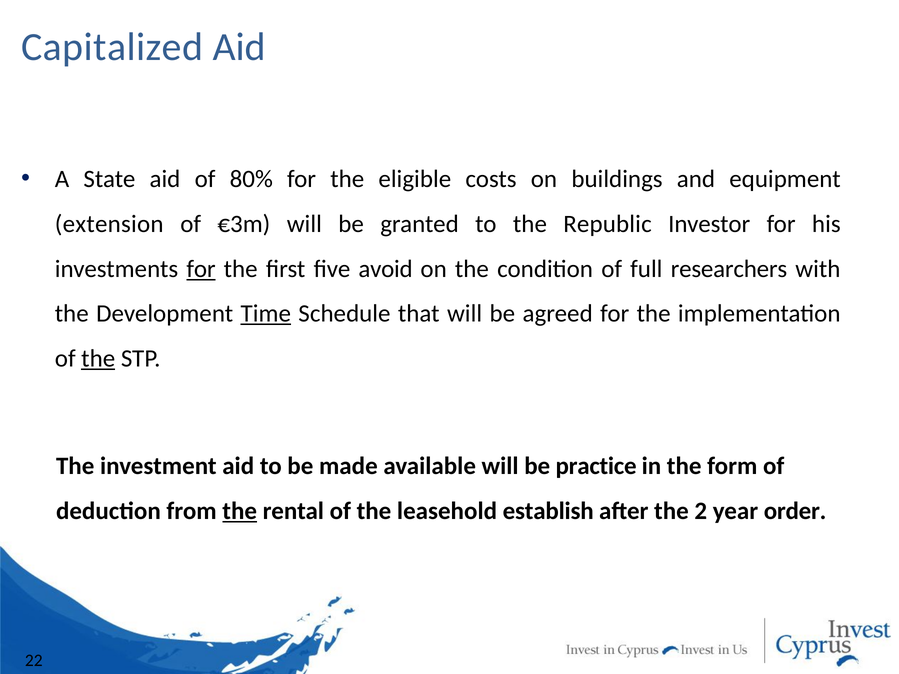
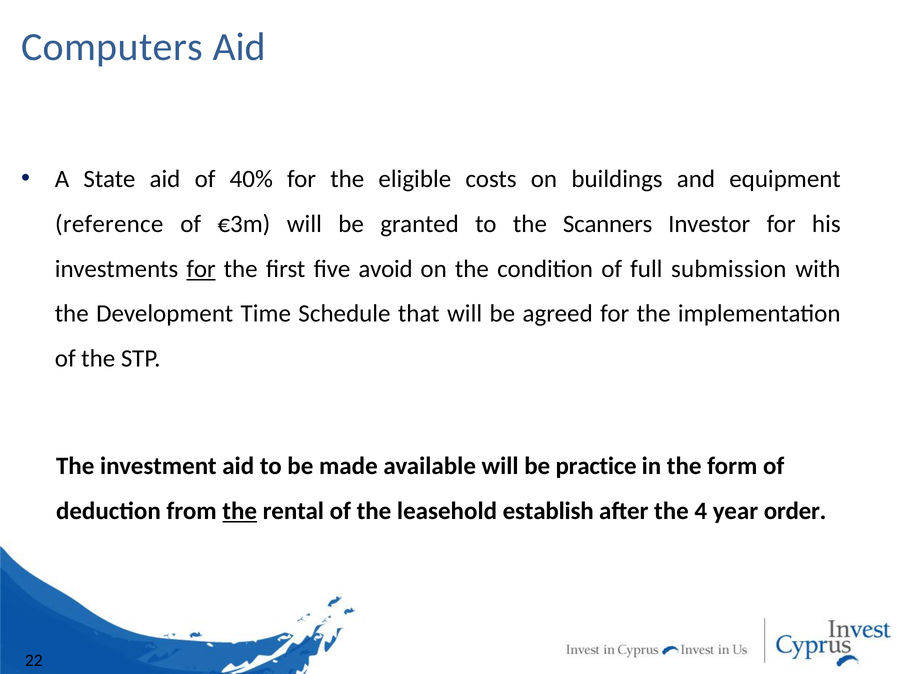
Capitalized: Capitalized -> Computers (112, 47)
80%: 80% -> 40% (251, 179)
extension: extension -> reference (109, 224)
Republic: Republic -> Scanners (608, 224)
researchers: researchers -> submission (729, 269)
Time underline: present -> none (266, 314)
the underline: present -> none (98, 359)
2: 2 -> 4 (701, 511)
